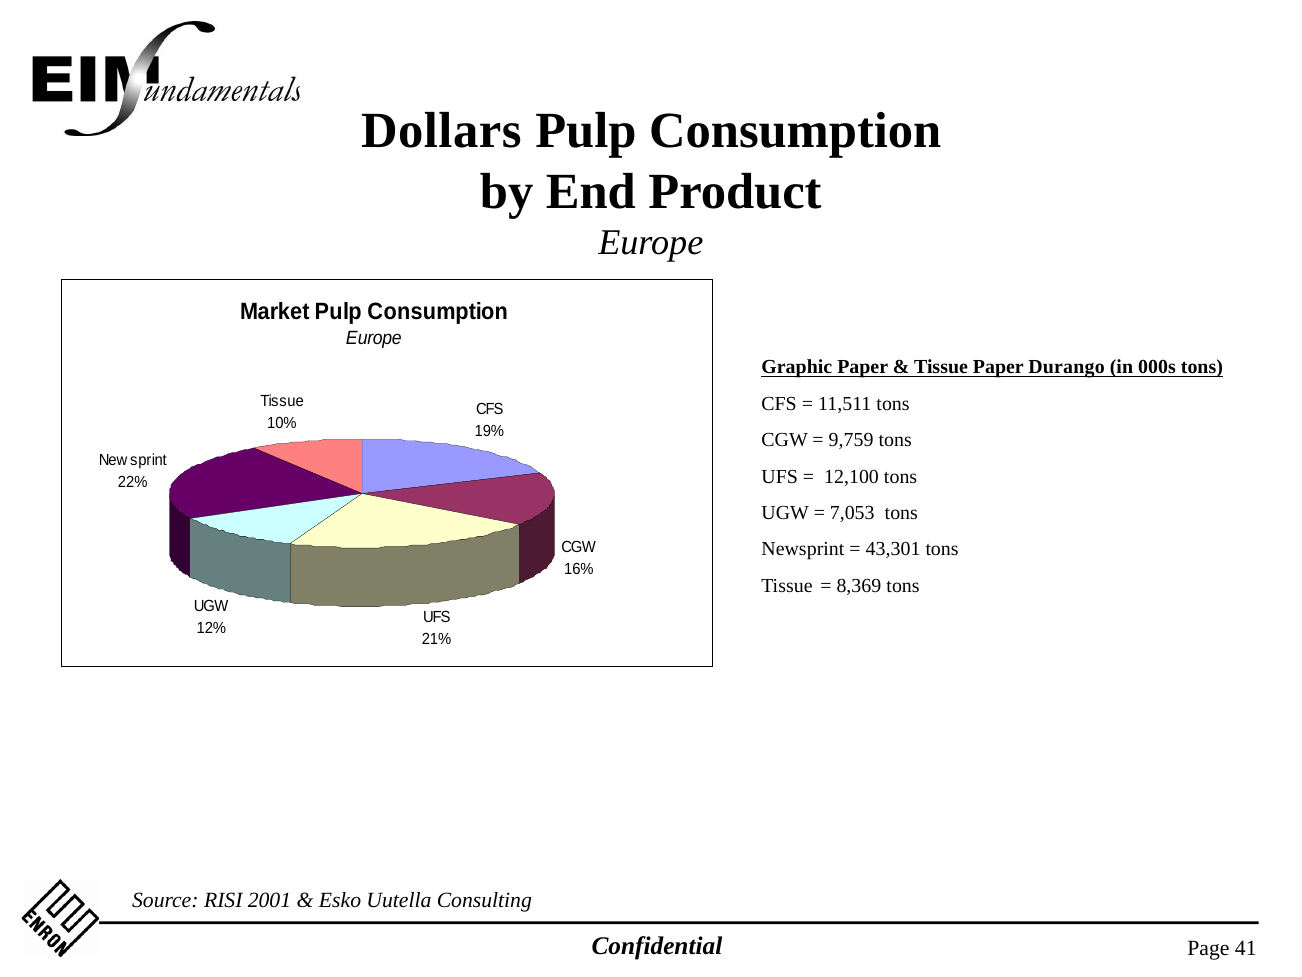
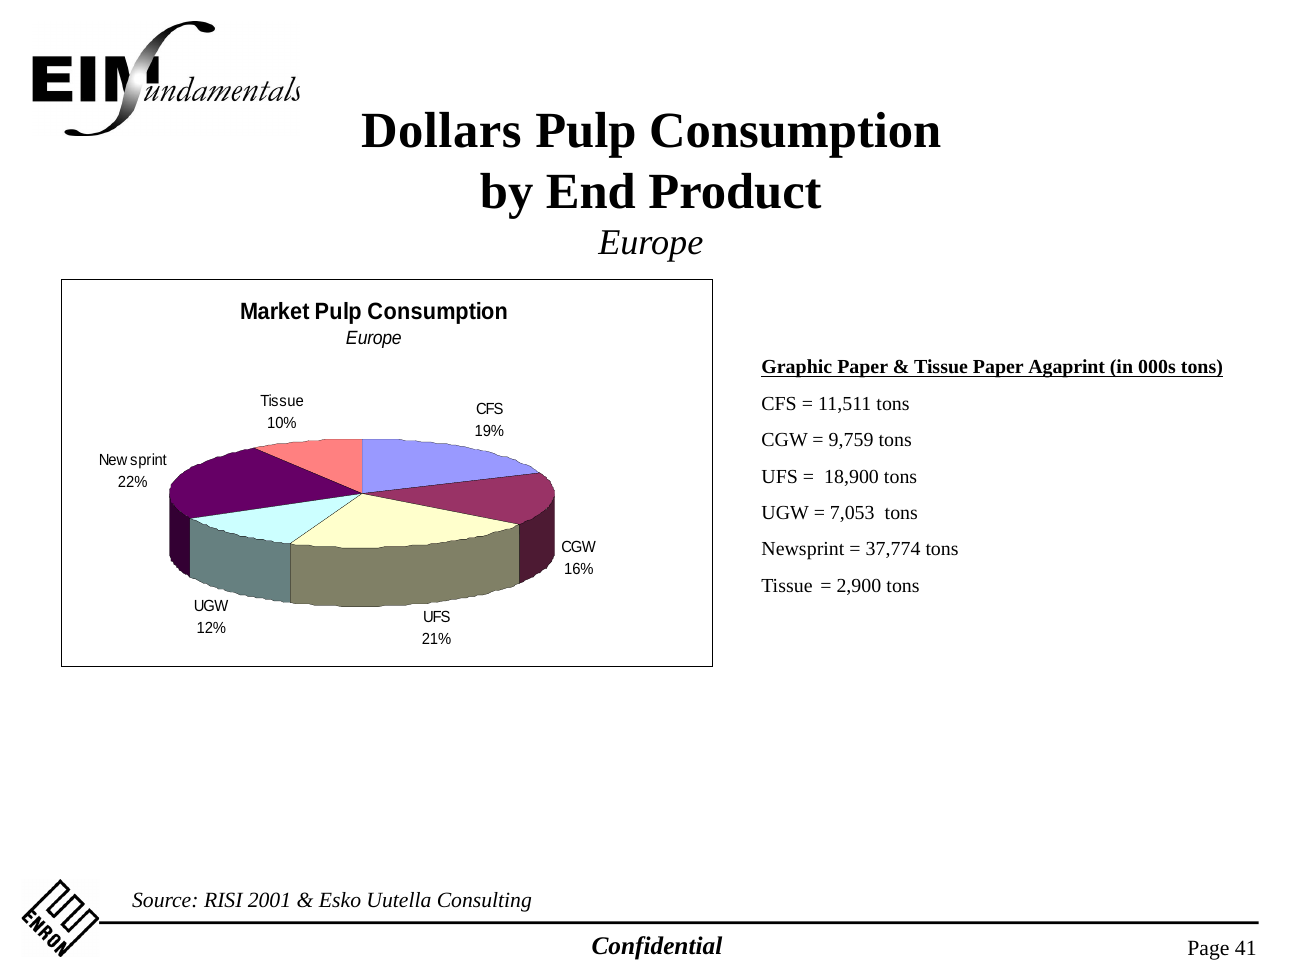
Durango: Durango -> Agaprint (1067, 367)
12,100: 12,100 -> 18,900 (852, 476)
43,301: 43,301 -> 37,774 (893, 549)
8,369: 8,369 -> 2,900 (859, 585)
